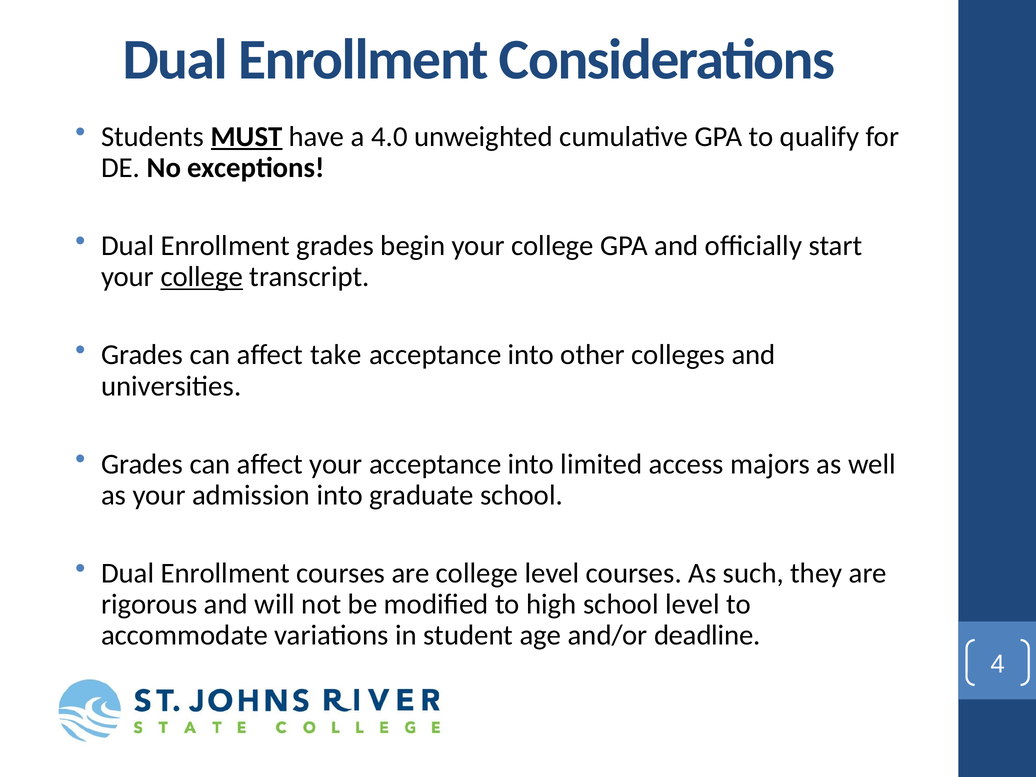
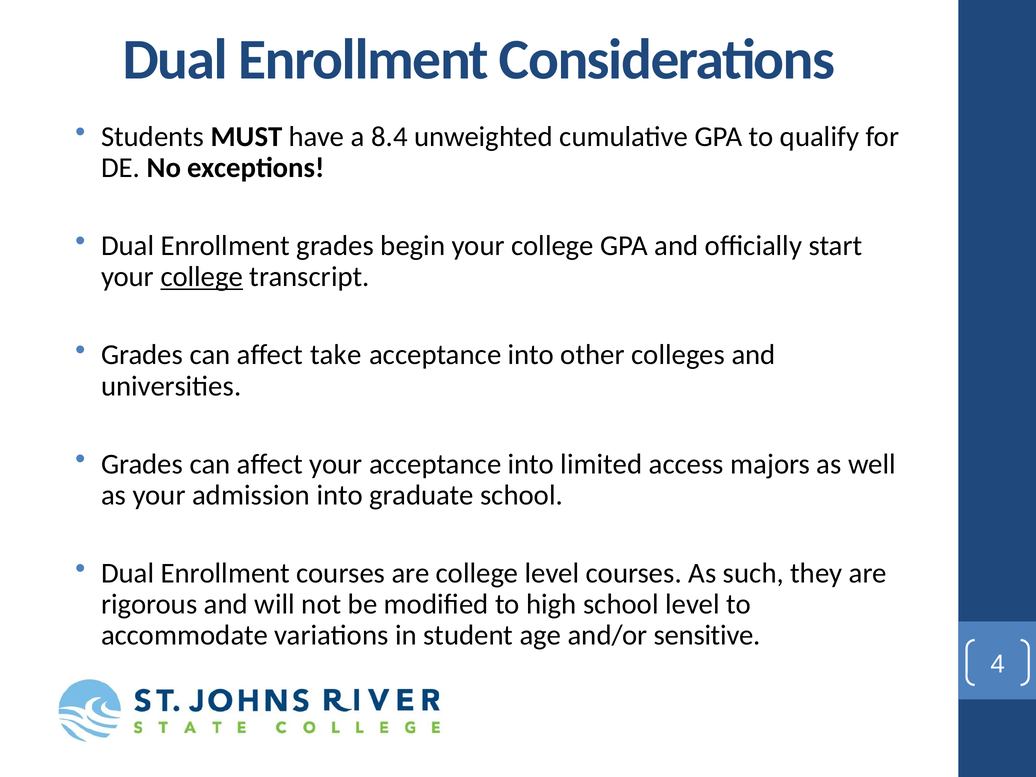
MUST underline: present -> none (247, 137)
4.0: 4.0 -> 8.4 (389, 137)
deadline: deadline -> sensitive (707, 635)
